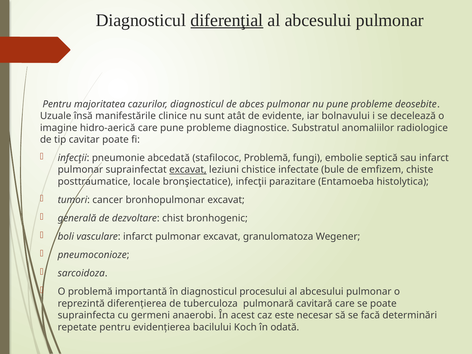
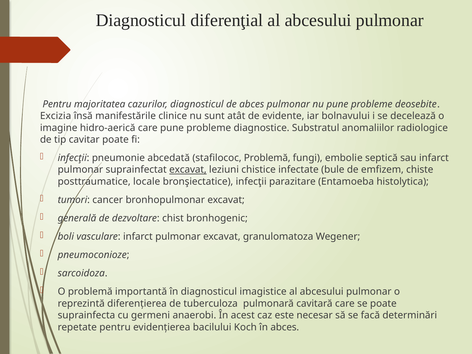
diferenţial underline: present -> none (227, 20)
Uzuale: Uzuale -> Excizia (56, 116)
procesului: procesului -> imagistice (263, 292)
în odată: odată -> abces (285, 327)
